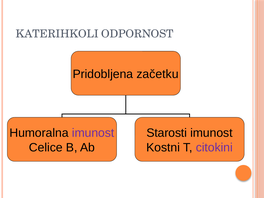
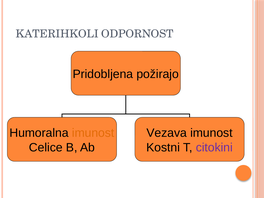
začetku: začetku -> požirajo (158, 74)
imunost colour: purple -> orange (93, 133)
Starosti: Starosti -> Vezava (167, 133)
